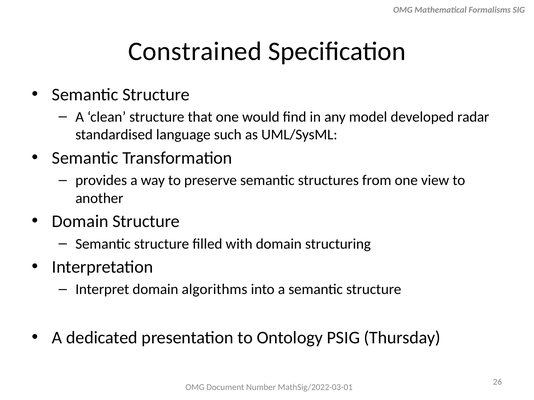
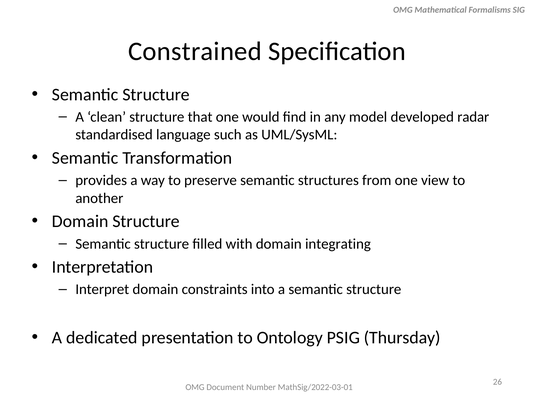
structuring: structuring -> integrating (338, 244)
algorithms: algorithms -> constraints (215, 290)
